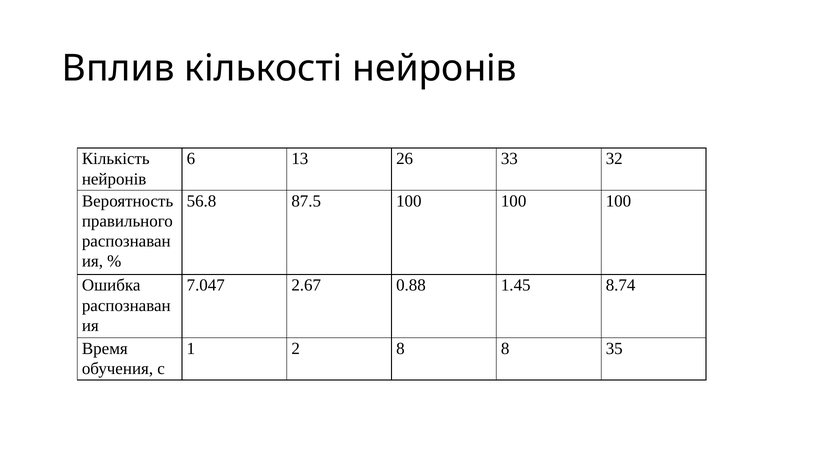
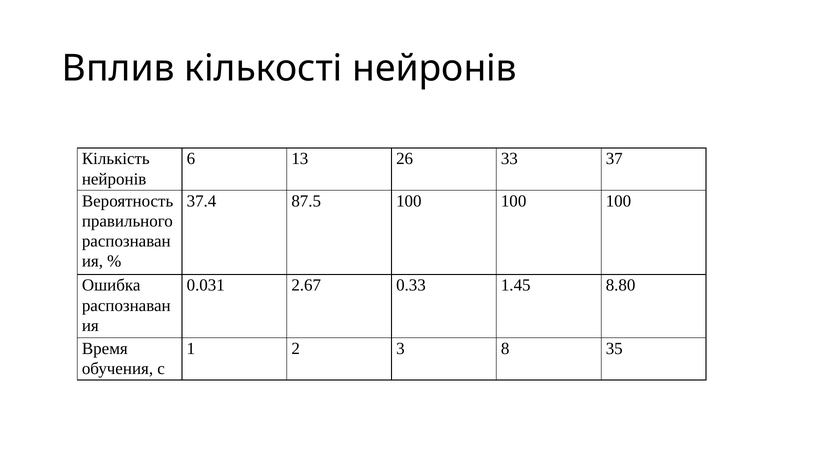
32: 32 -> 37 (614, 159)
56.8: 56.8 -> 37.4 (201, 201)
7.047: 7.047 -> 0.031 (206, 286)
0.88: 0.88 -> 0.33 (411, 286)
8.74: 8.74 -> 8.80 (621, 286)
2 8: 8 -> 3 (400, 349)
